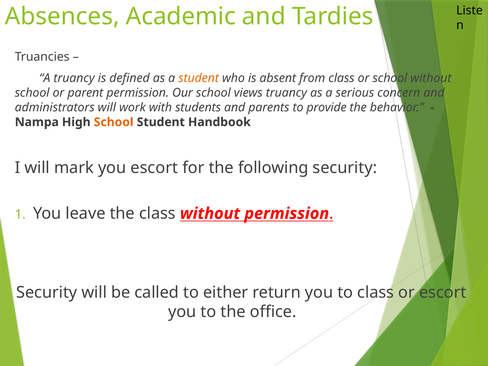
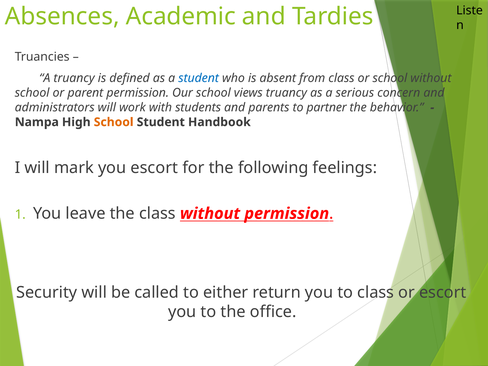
student colour: orange -> blue (199, 78)
provide: provide -> partner (327, 107)
following security: security -> feelings (345, 168)
